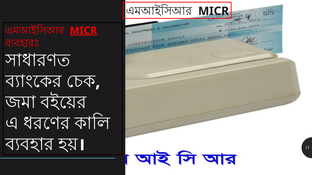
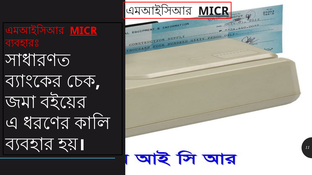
MICR underline: none -> present (214, 11)
